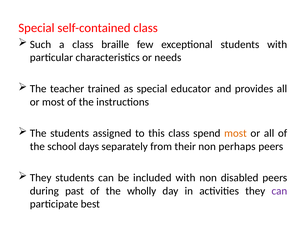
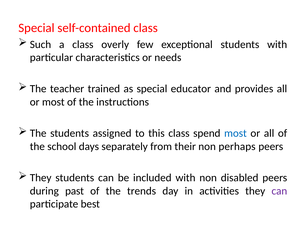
braille: braille -> overly (115, 44)
most colour: orange -> blue (235, 134)
wholly: wholly -> trends (142, 191)
